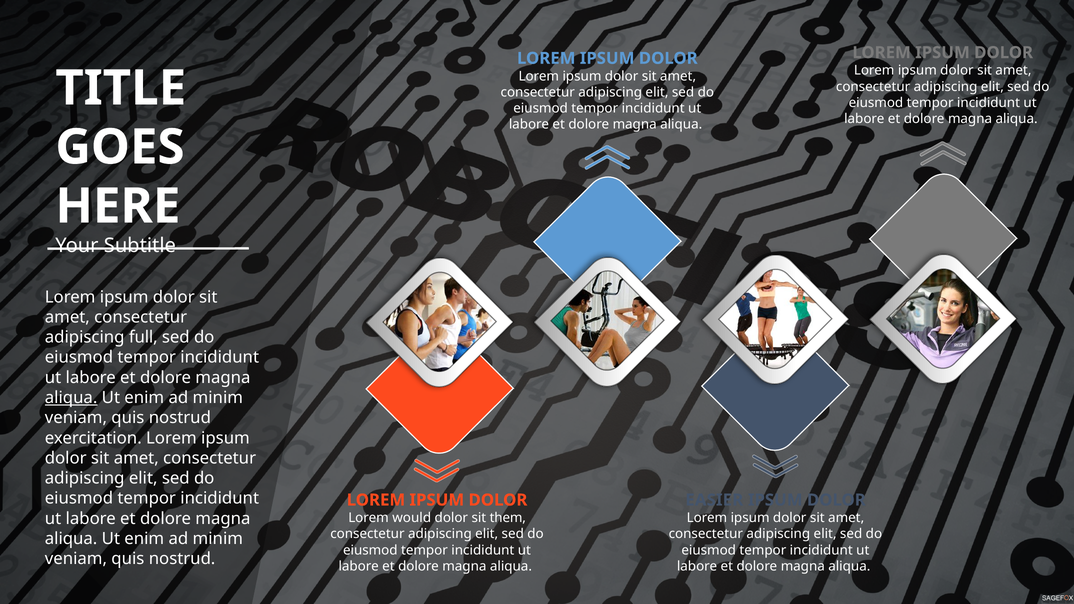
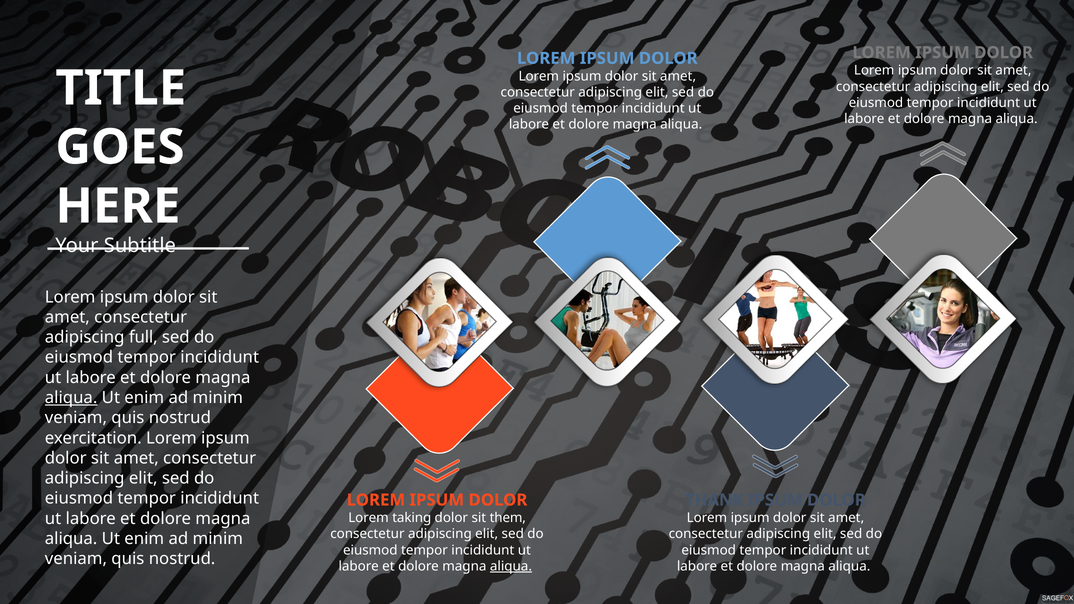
EASIER: EASIER -> THANK (714, 500)
would: would -> taking (412, 518)
aliqua underline: none -> present (511, 566)
